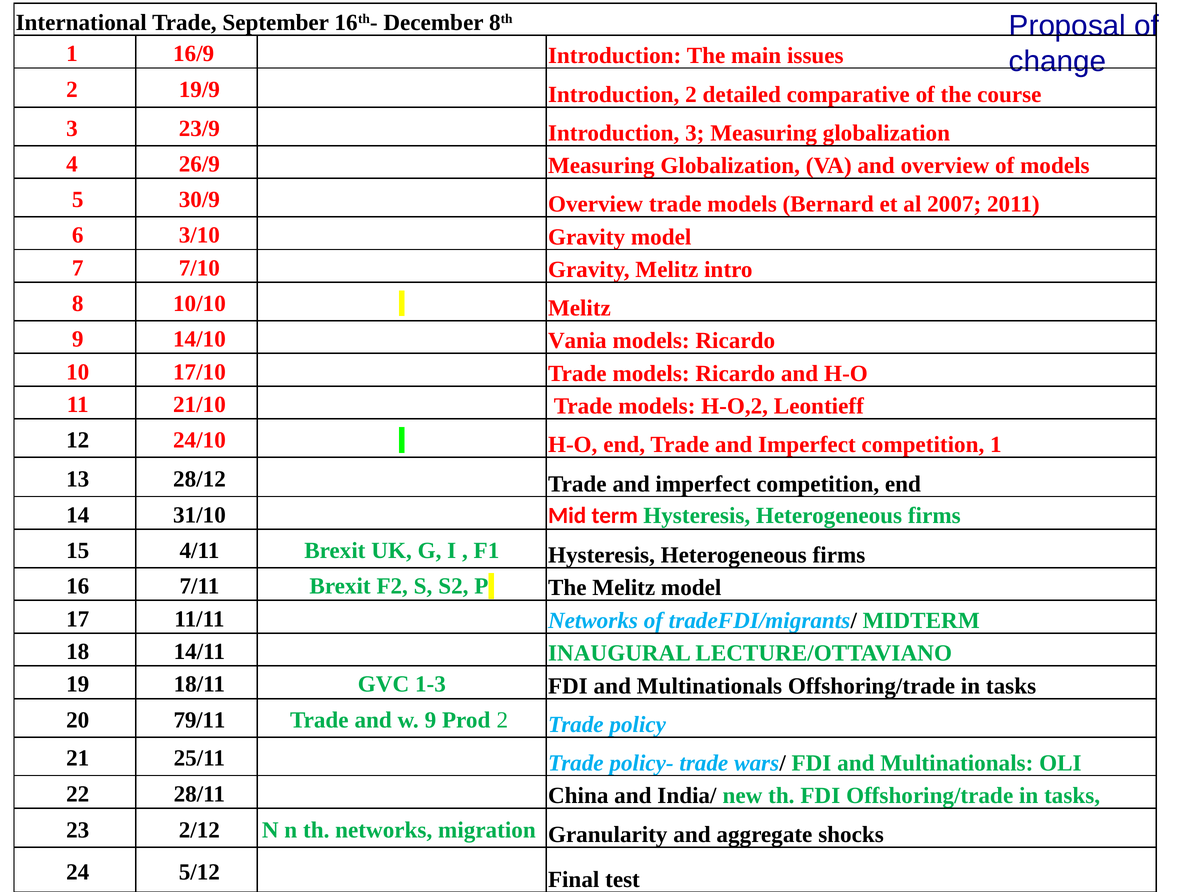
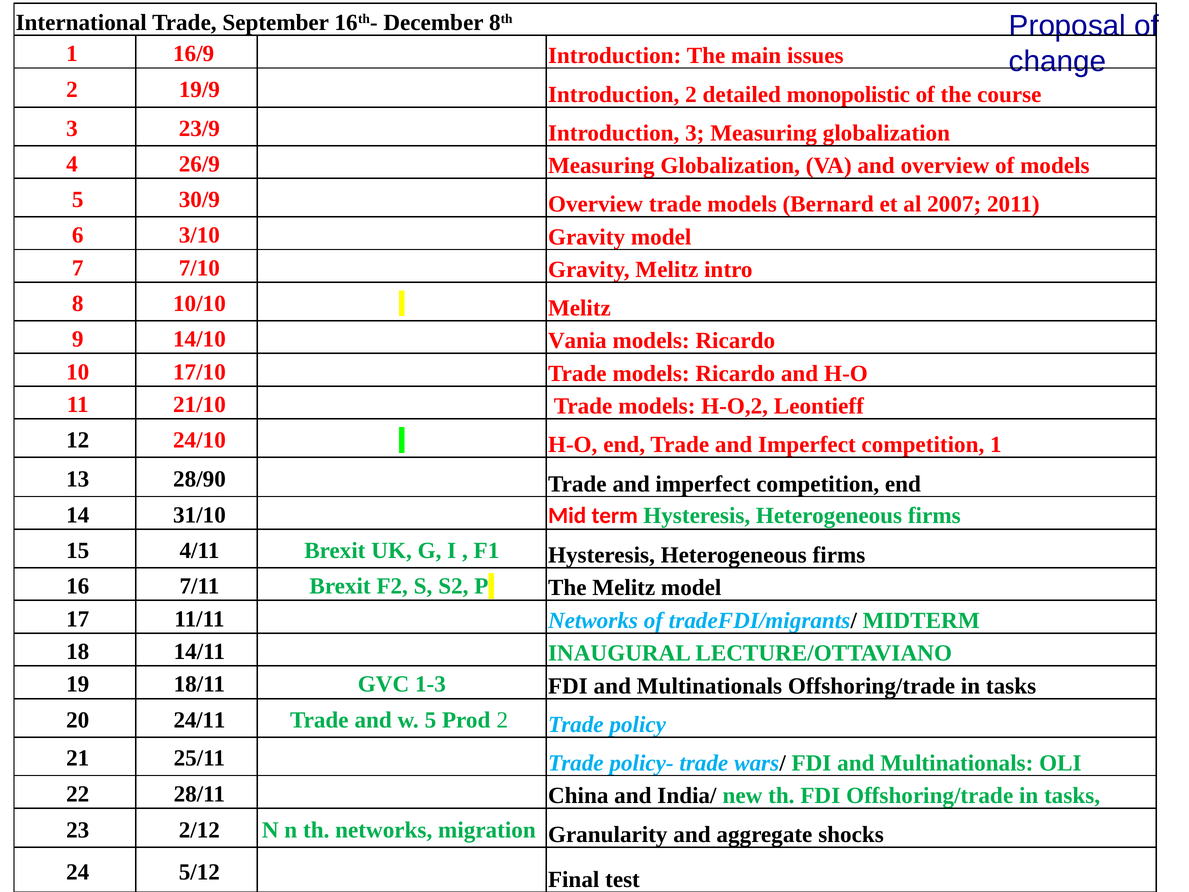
comparative: comparative -> monopolistic (848, 95)
28/12: 28/12 -> 28/90 (199, 479)
79/11: 79/11 -> 24/11 (199, 720)
w 9: 9 -> 5 (430, 720)
